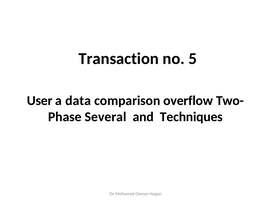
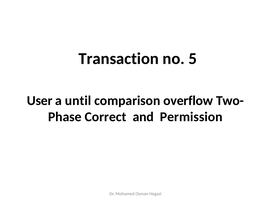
data: data -> until (78, 101)
Several: Several -> Correct (106, 117)
Techniques: Techniques -> Permission (191, 117)
